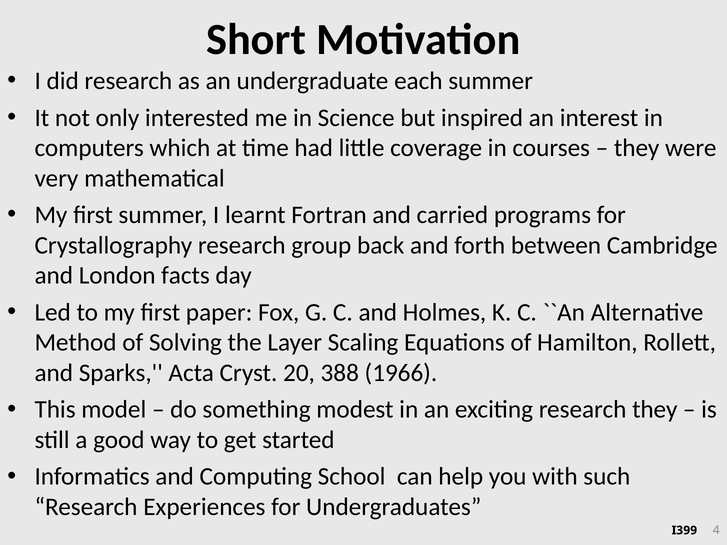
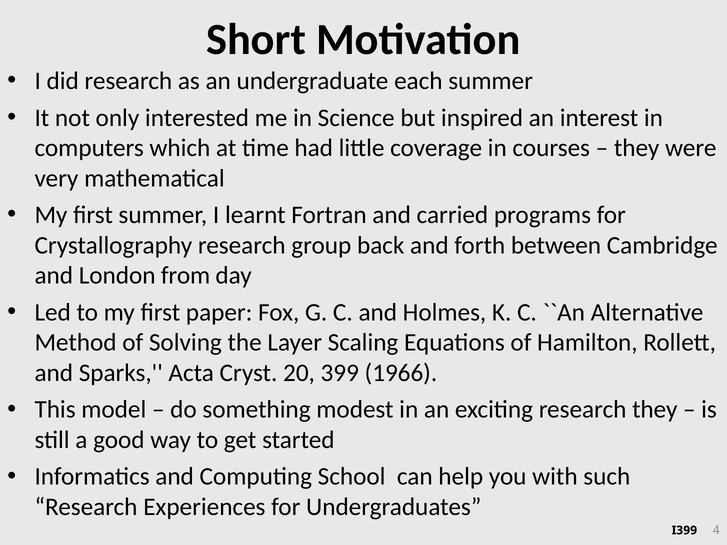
facts: facts -> from (186, 276)
388: 388 -> 399 (340, 373)
